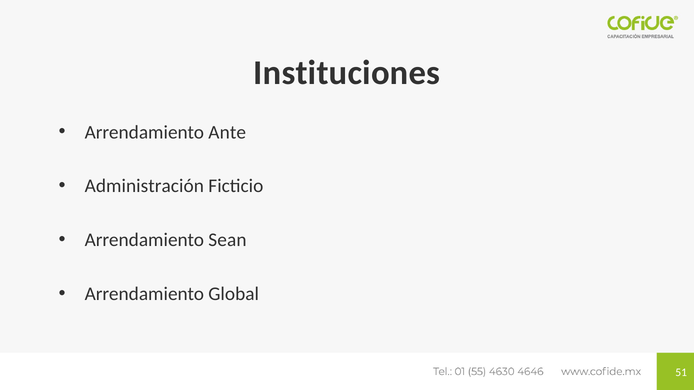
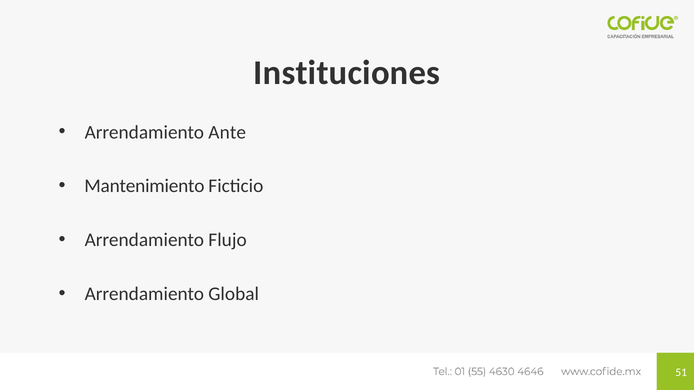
Administración: Administración -> Mantenimiento (144, 186)
Sean: Sean -> Flujo (228, 240)
